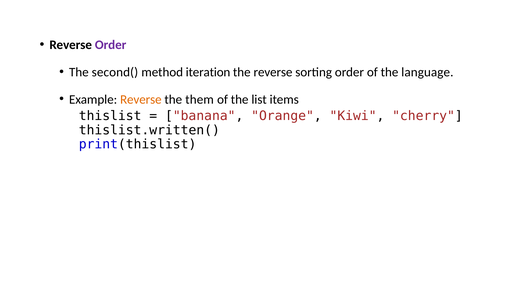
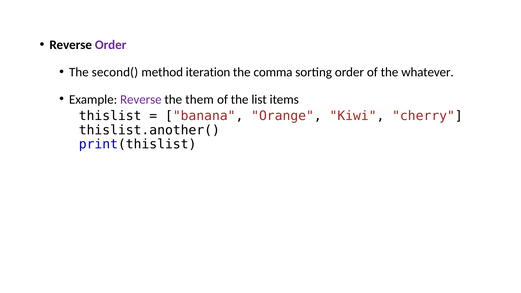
the reverse: reverse -> comma (273, 72)
language: language -> whatever (428, 72)
Reverse colour: orange -> purple (141, 99)
thislist.written(: thislist.written( -> thislist.another( (149, 130)
